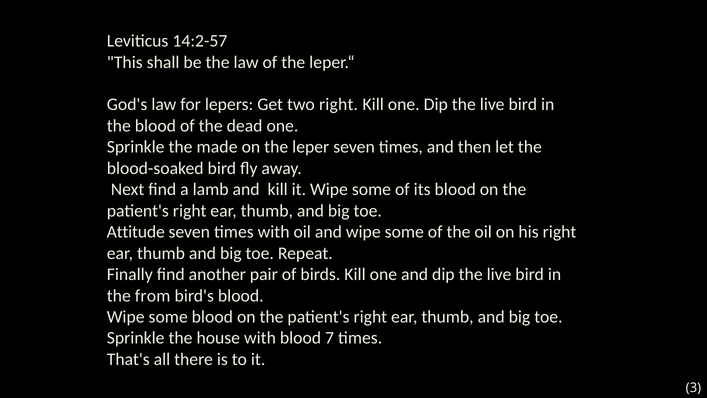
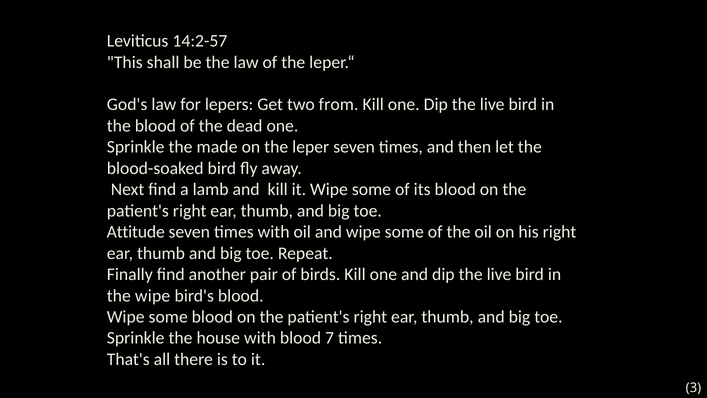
two right: right -> from (339, 105)
the from: from -> wipe (153, 295)
